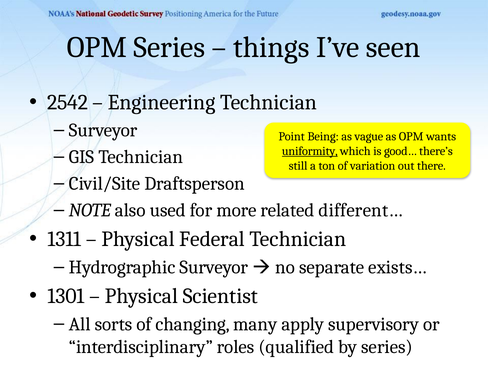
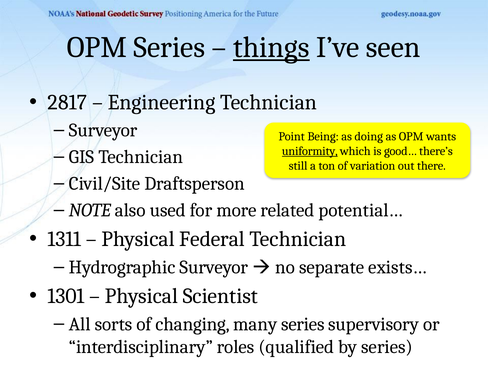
things underline: none -> present (271, 47)
2542: 2542 -> 2817 (67, 102)
vague: vague -> doing (369, 136)
different…: different… -> potential… (361, 210)
many apply: apply -> series (303, 324)
